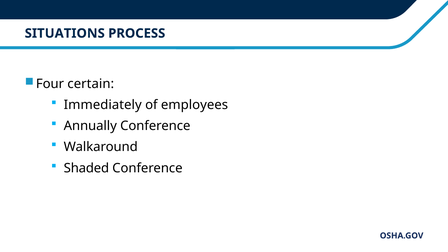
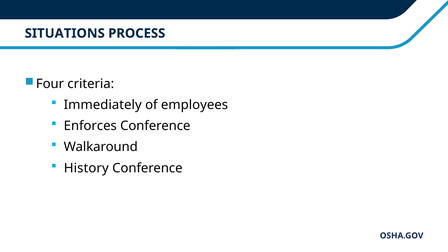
certain: certain -> criteria (91, 84)
Annually: Annually -> Enforces (90, 126)
Shaded: Shaded -> History (86, 168)
